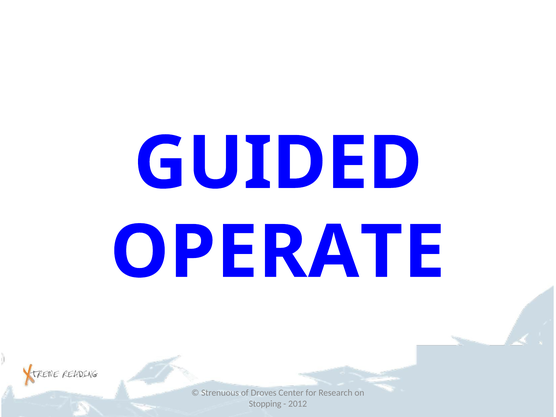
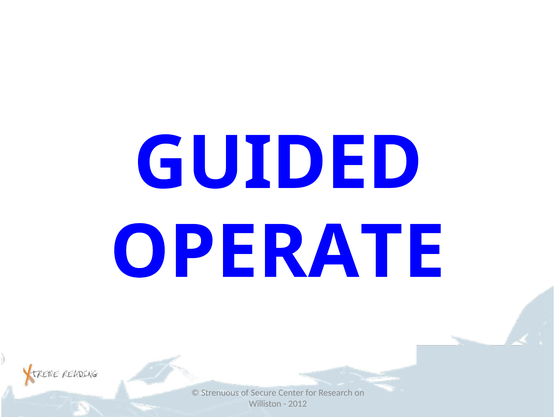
Droves: Droves -> Secure (264, 393)
Stopping: Stopping -> Williston (265, 404)
